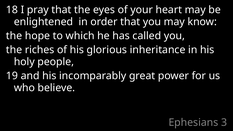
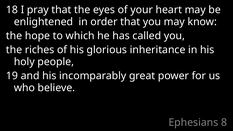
3: 3 -> 8 (224, 122)
